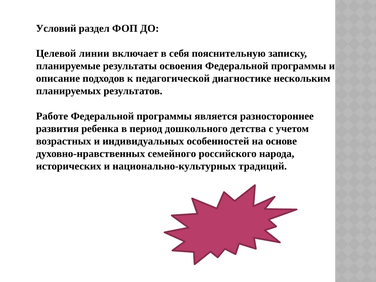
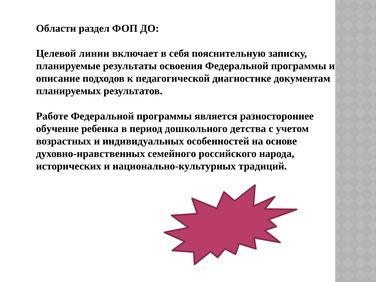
Условий: Условий -> Области (56, 28)
нескольким: нескольким -> документам (302, 79)
развития: развития -> обучение (57, 129)
